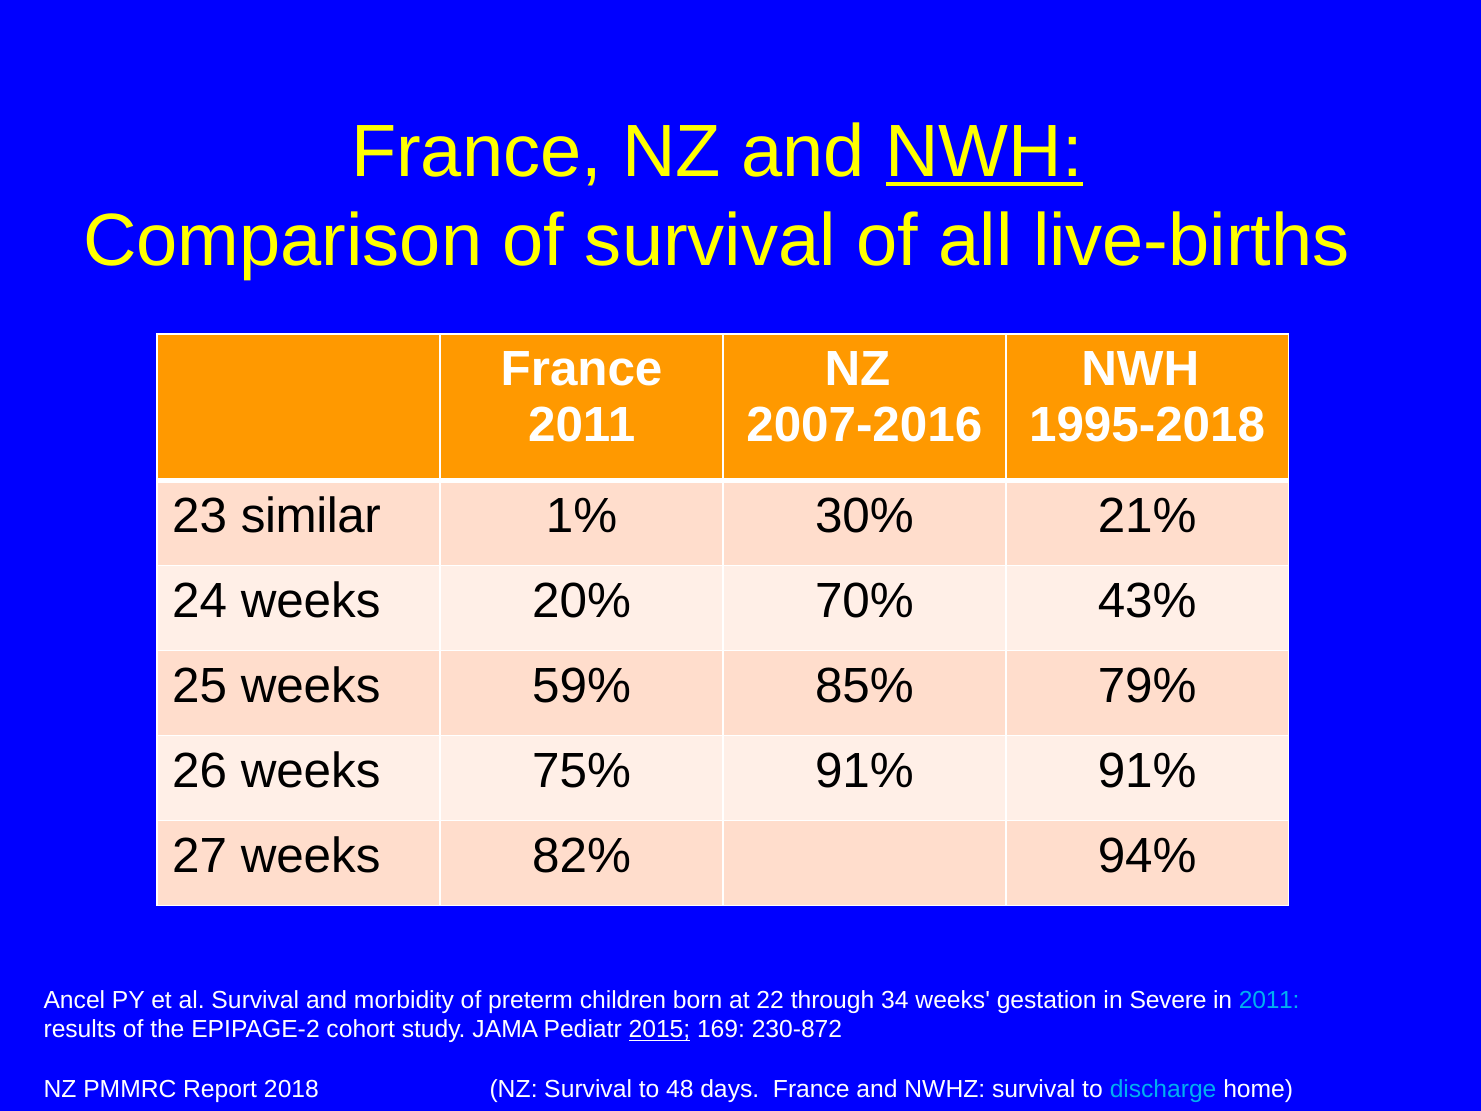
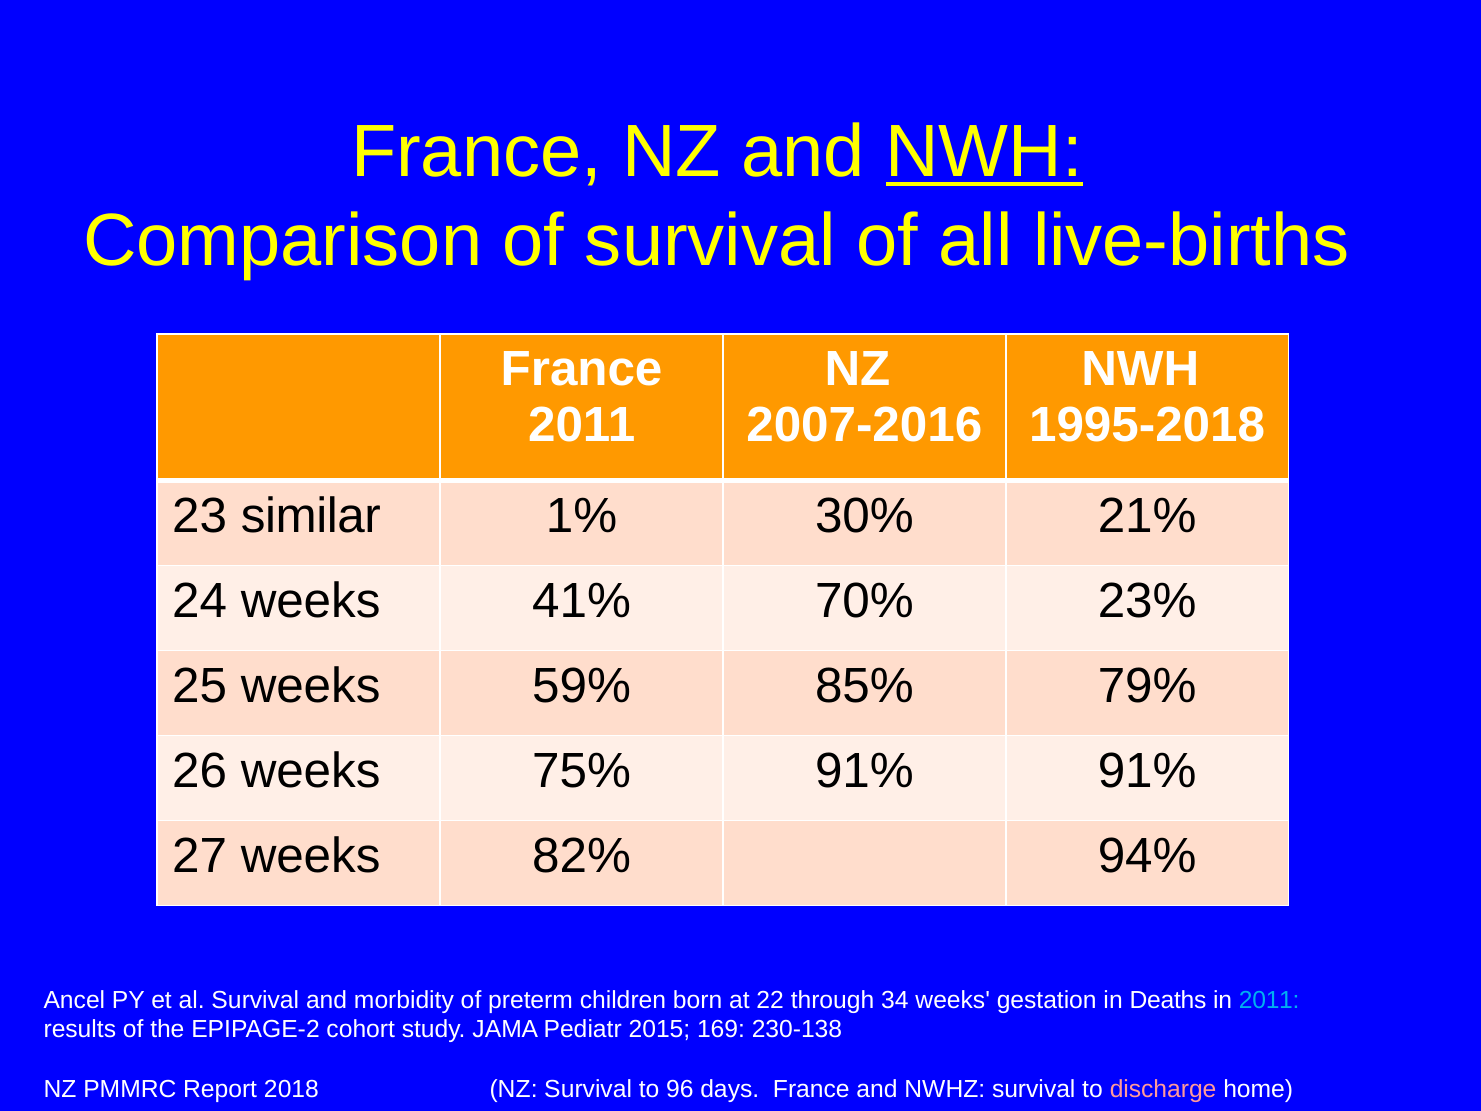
20%: 20% -> 41% (582, 601)
43%: 43% -> 23% (1147, 601)
Severe: Severe -> Deaths (1168, 1000)
2015 underline: present -> none (659, 1030)
230-872: 230-872 -> 230-138 (797, 1030)
48: 48 -> 96 (680, 1089)
discharge colour: light blue -> pink (1163, 1089)
